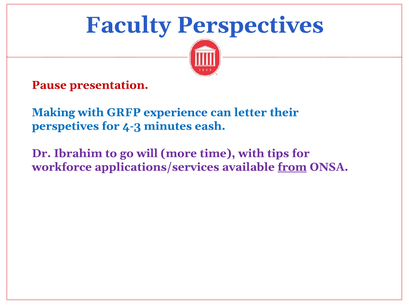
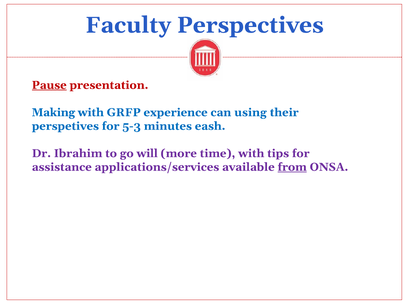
Pause underline: none -> present (49, 85)
letter: letter -> using (250, 112)
4-3: 4-3 -> 5-3 (132, 126)
workforce: workforce -> assistance (62, 167)
